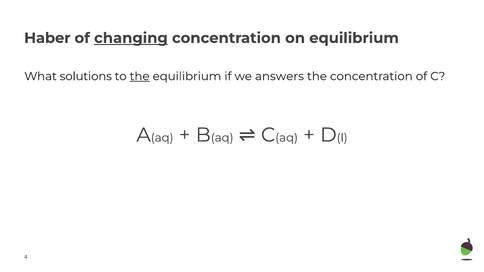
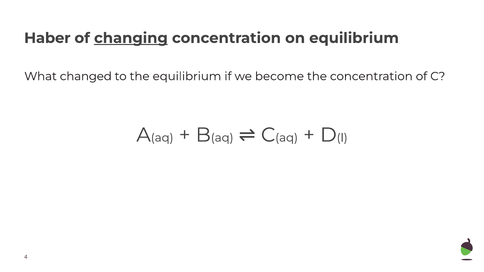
solutions: solutions -> changed (86, 76)
the underline: present -> none (140, 76)
answers: answers -> become (279, 76)
